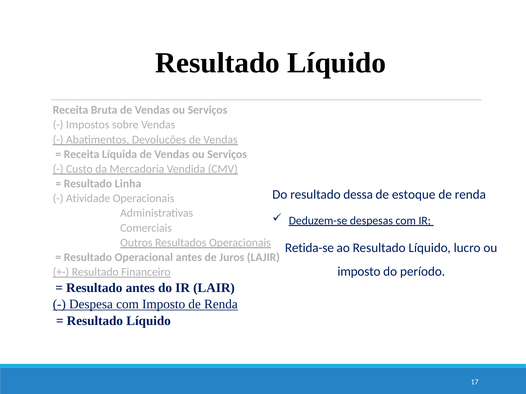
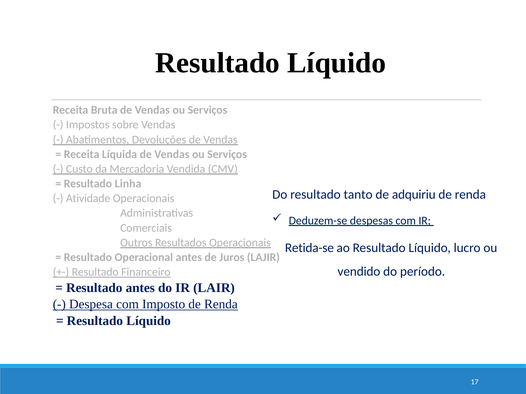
dessa: dessa -> tanto (358, 195)
estoque: estoque -> adquiriu (414, 195)
imposto: imposto -> vendido (359, 272)
